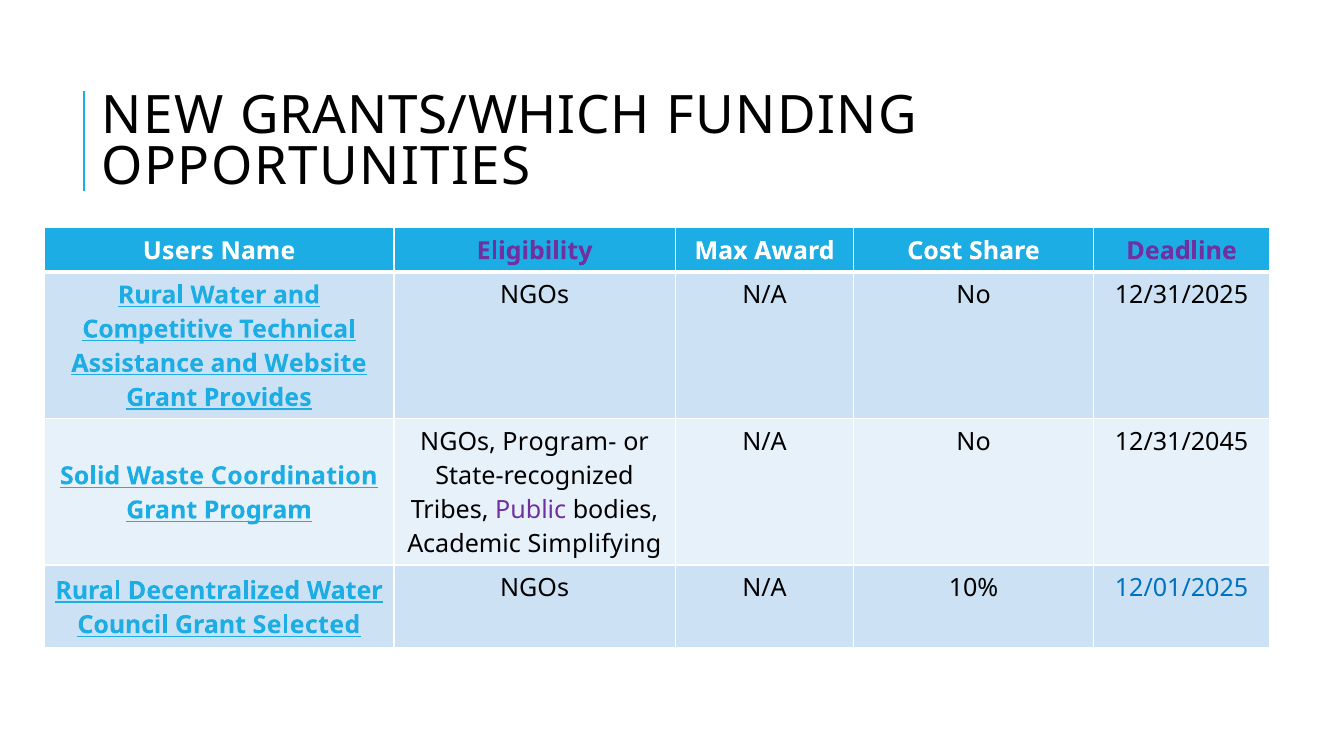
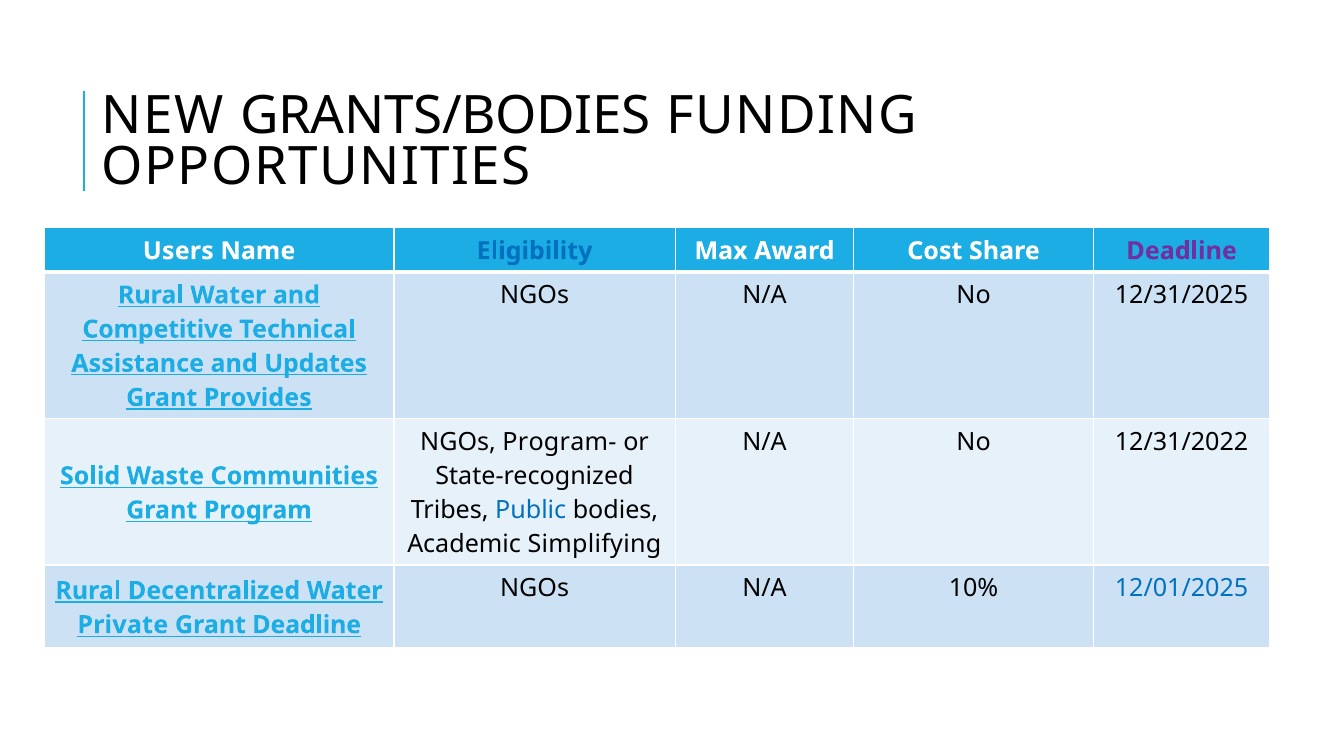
GRANTS/WHICH: GRANTS/WHICH -> GRANTS/BODIES (445, 116)
Eligibility colour: purple -> blue (535, 251)
Website: Website -> Updates (316, 364)
12/31/2045: 12/31/2045 -> 12/31/2022 (1182, 442)
Coordination: Coordination -> Communities (294, 476)
Public colour: purple -> blue (531, 510)
Council: Council -> Private (123, 625)
Grant Selected: Selected -> Deadline (307, 625)
